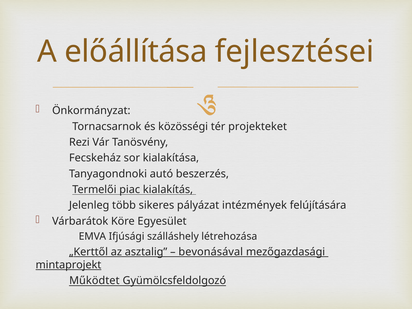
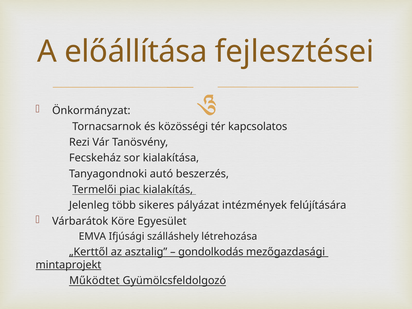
projekteket: projekteket -> kapcsolatos (258, 126)
bevonásával: bevonásával -> gondolkodás (211, 252)
